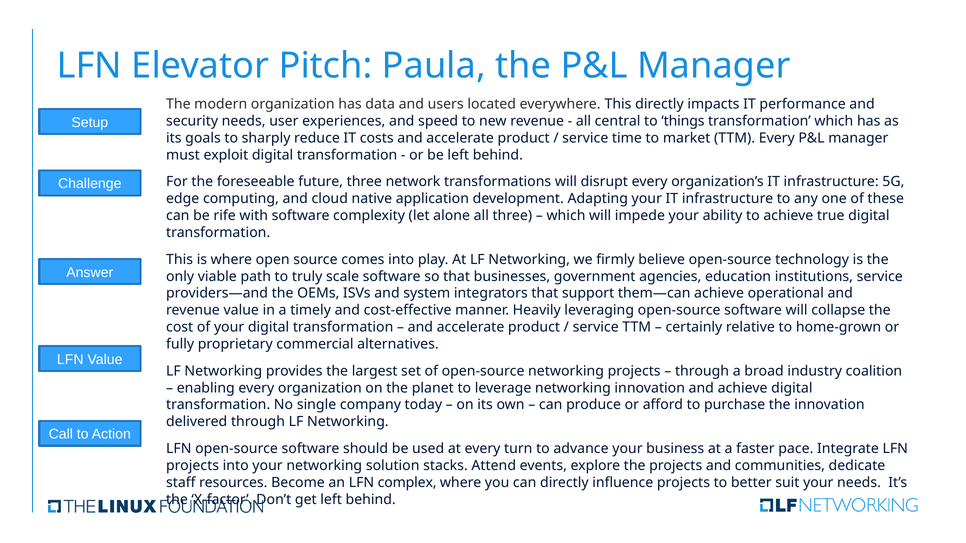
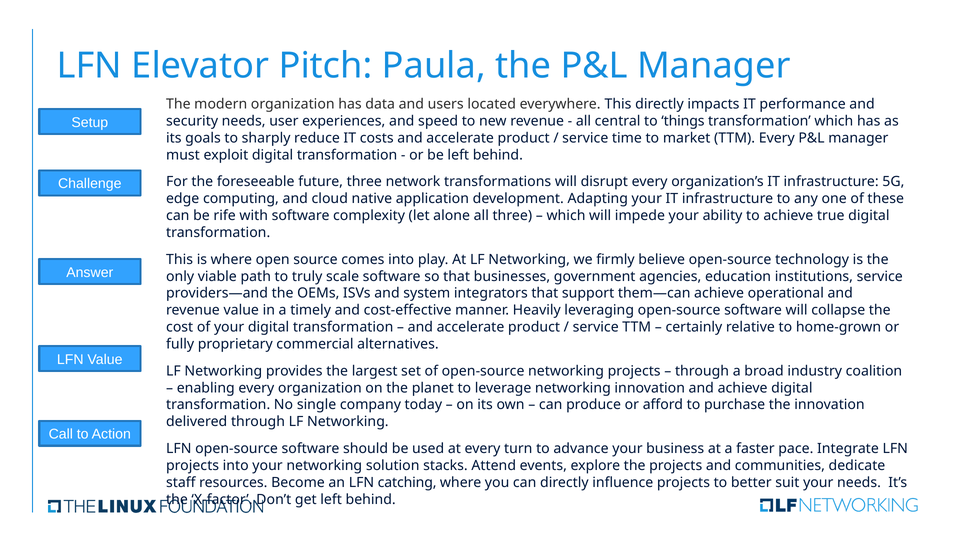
complex: complex -> catching (407, 483)
